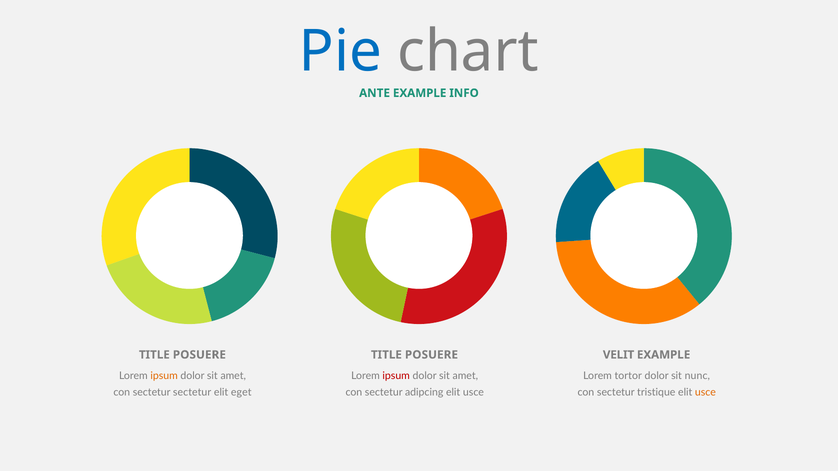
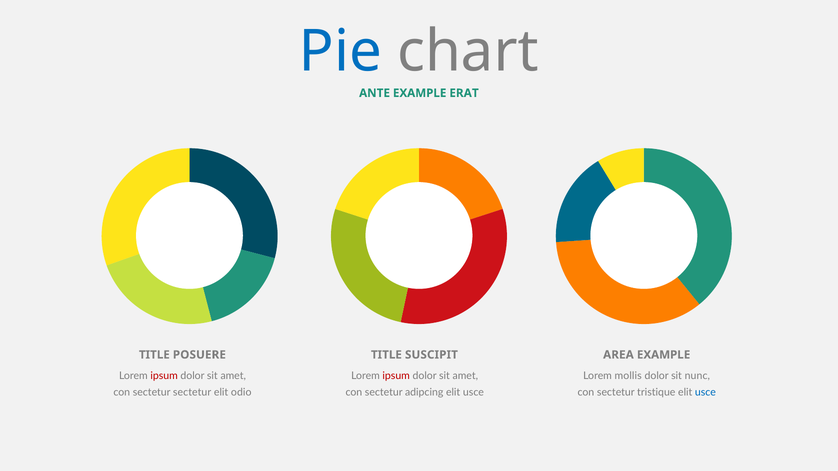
INFO: INFO -> ERAT (464, 93)
POSUERE: POSUERE -> SUSCIPIT (431, 355)
VELIT: VELIT -> AREA (618, 355)
ipsum colour: orange -> red (164, 376)
tortor: tortor -> mollis (628, 376)
eget: eget -> odio (241, 392)
usce colour: orange -> blue (705, 392)
